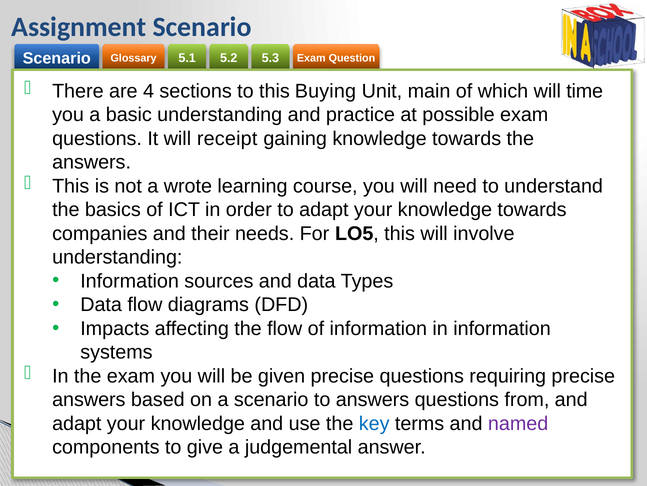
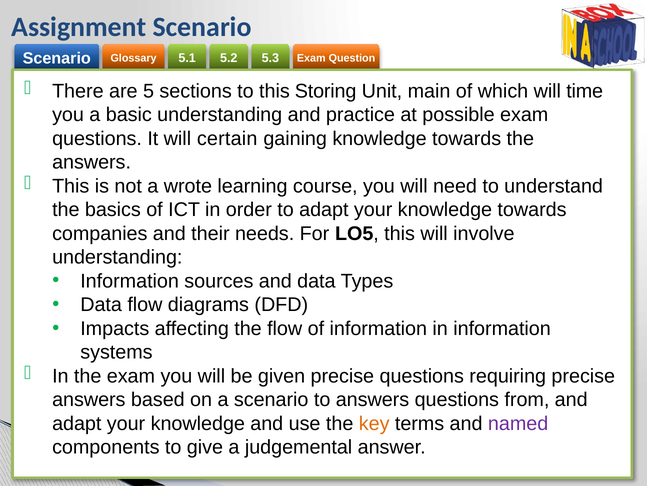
4: 4 -> 5 (149, 91)
Buying: Buying -> Storing (326, 91)
receipt: receipt -> certain (227, 138)
key colour: blue -> orange (374, 423)
